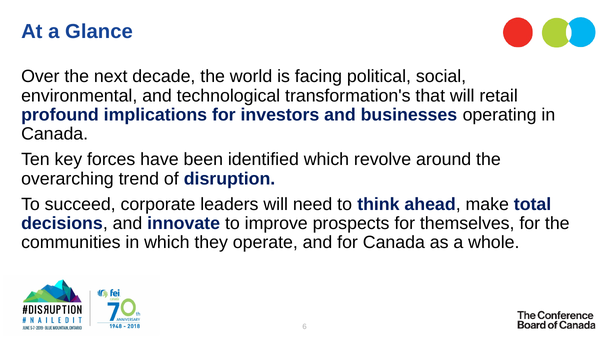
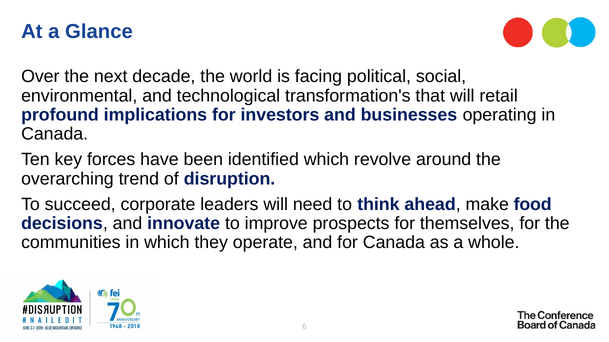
total: total -> food (533, 205)
